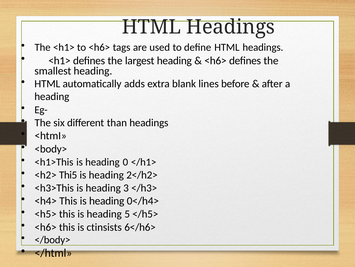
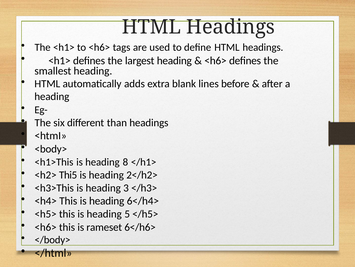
0: 0 -> 8 (125, 162)
0</h4>: 0</h4> -> 6</h4> (143, 200)
ctinsists: ctinsists -> rameset (104, 227)
